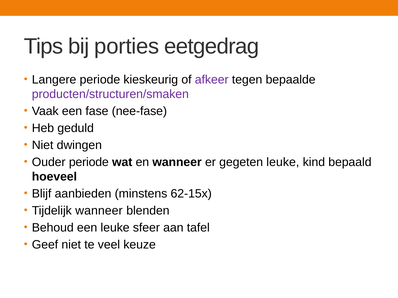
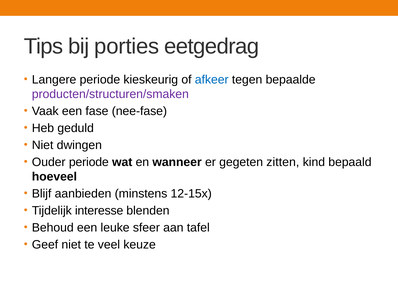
afkeer colour: purple -> blue (212, 80)
gegeten leuke: leuke -> zitten (283, 162)
62-15x: 62-15x -> 12-15x (191, 194)
Tijdelijk wanneer: wanneer -> interesse (99, 211)
